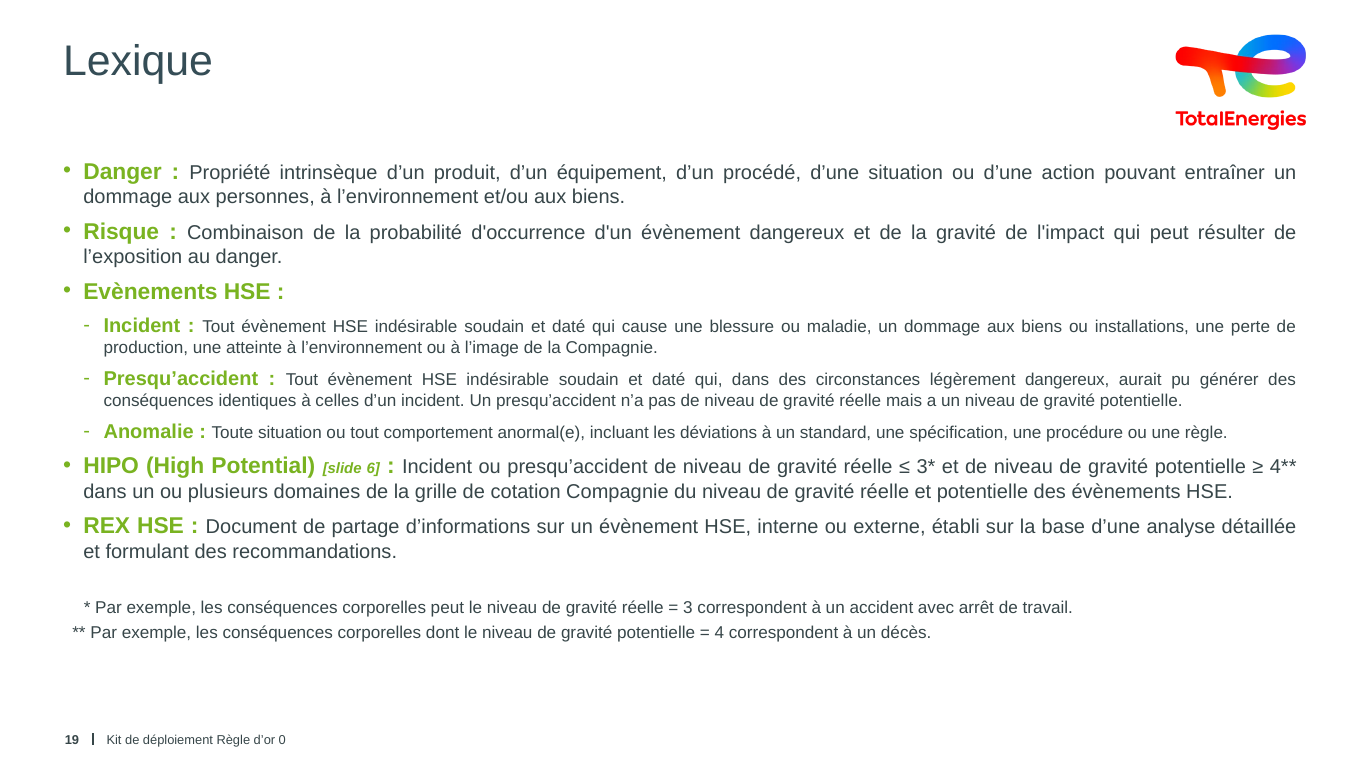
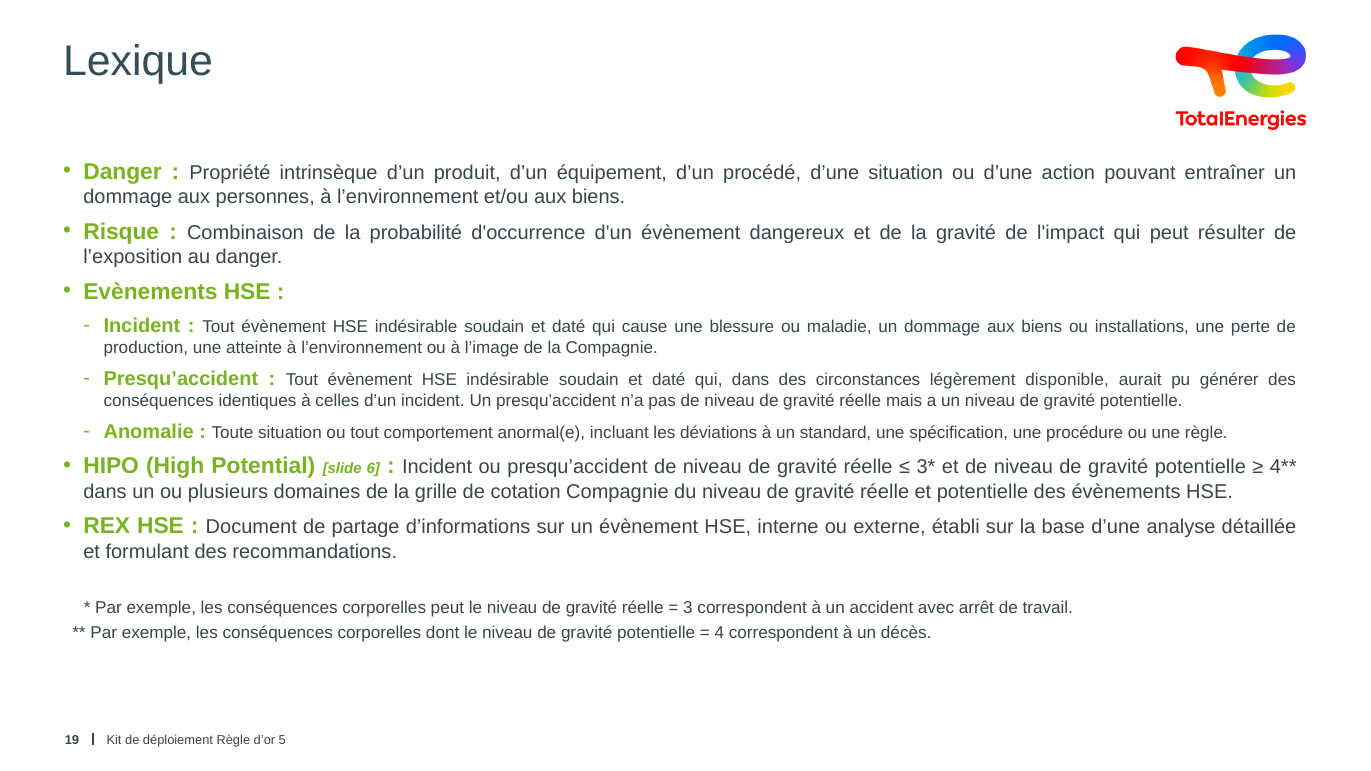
légèrement dangereux: dangereux -> disponible (1067, 380)
0: 0 -> 5 (282, 740)
